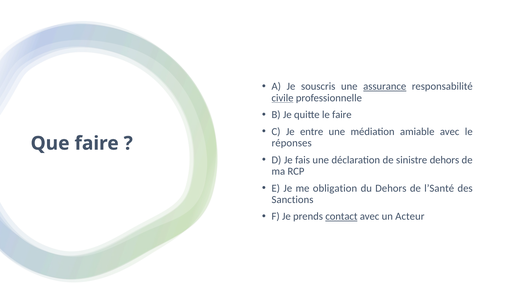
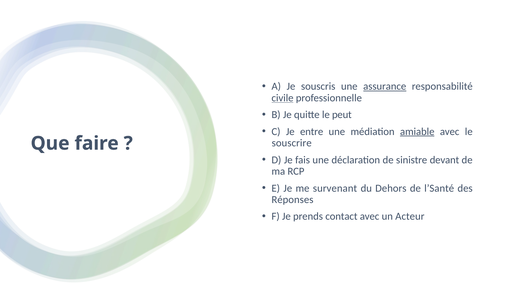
le faire: faire -> peut (342, 115)
amiable underline: none -> present (417, 131)
réponses: réponses -> souscrire (292, 143)
sinistre dehors: dehors -> devant (444, 160)
obligation: obligation -> survenant (335, 188)
Sanctions: Sanctions -> Réponses (293, 200)
contact underline: present -> none (341, 216)
